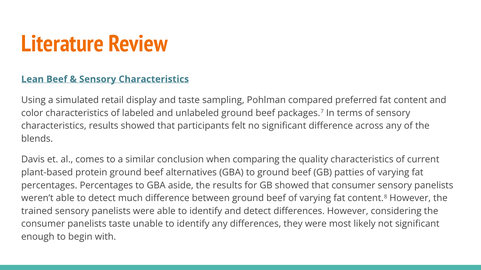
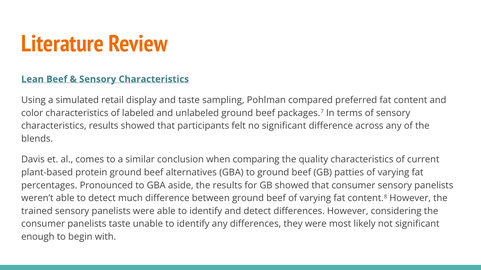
percentages Percentages: Percentages -> Pronounced (106, 186)
